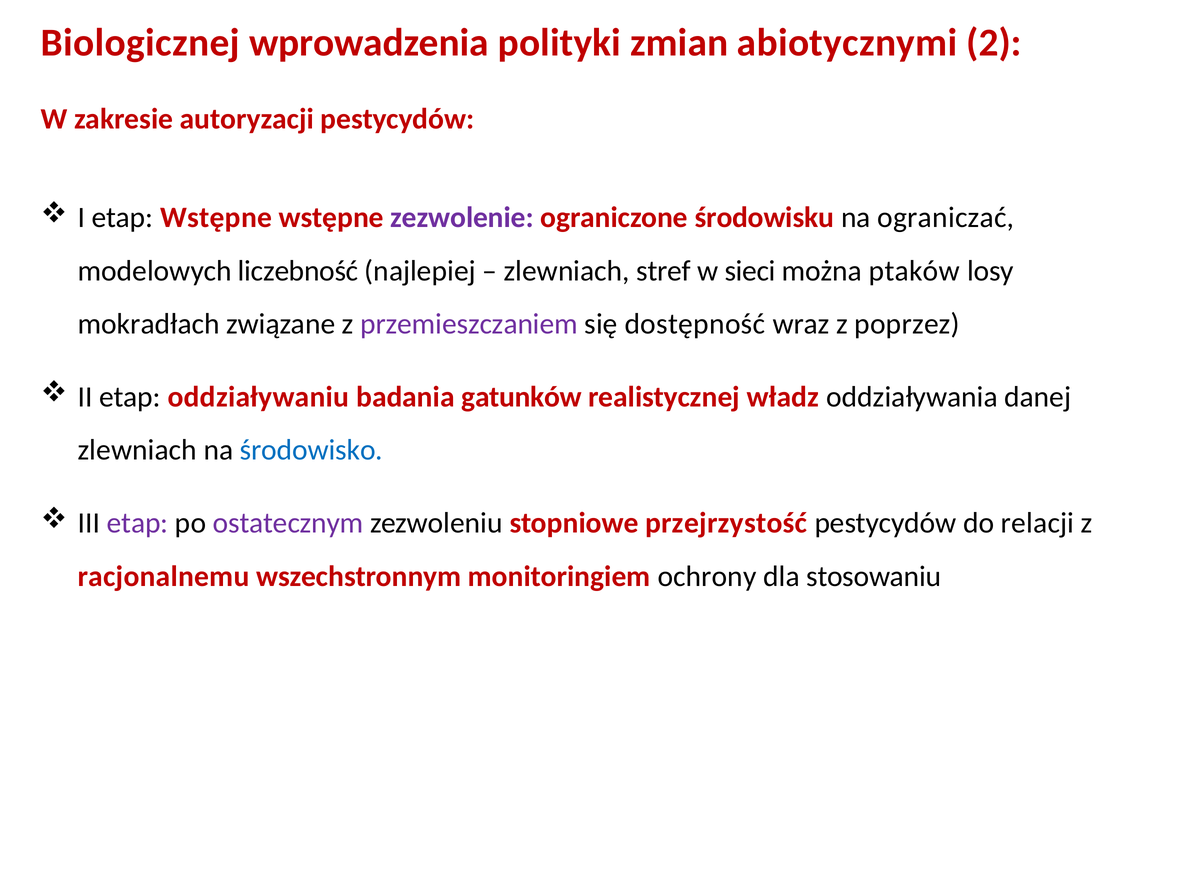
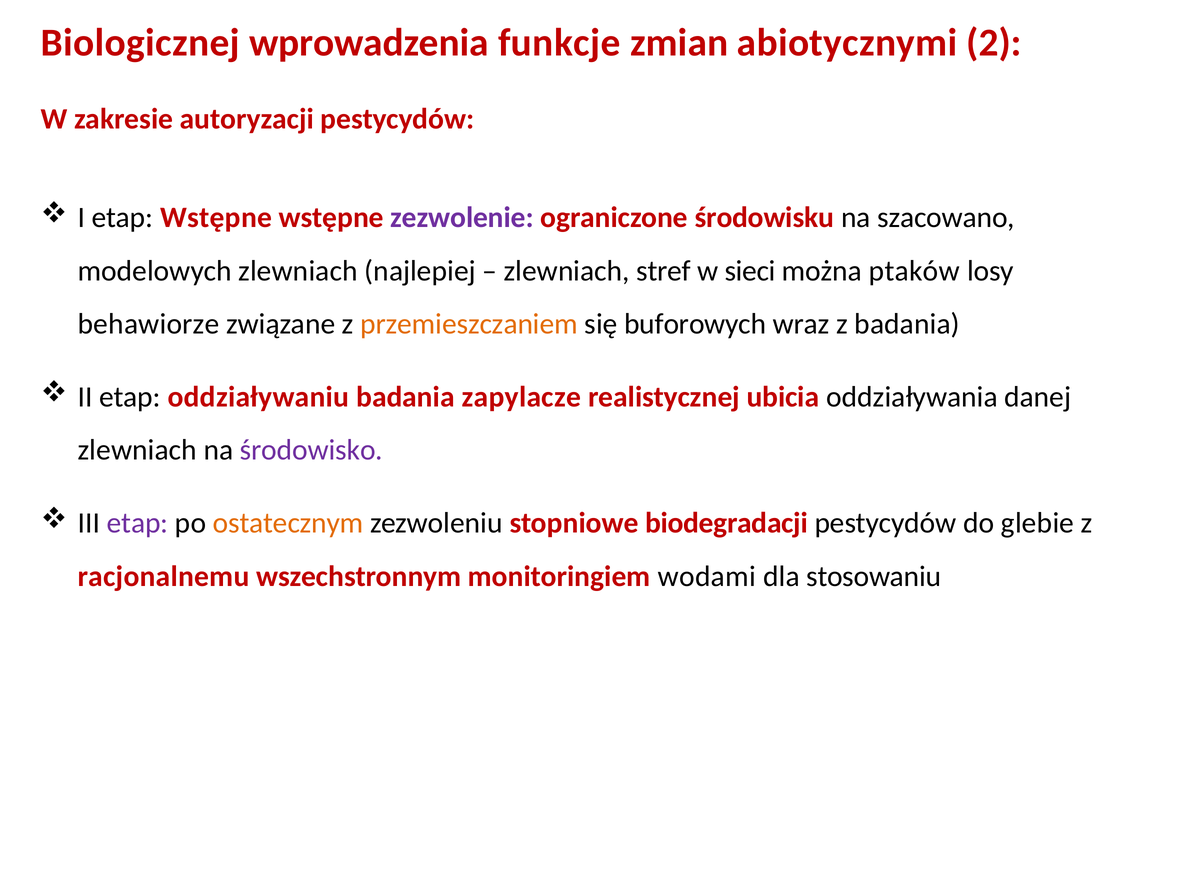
polityki: polityki -> funkcje (559, 43)
ograniczać: ograniczać -> szacowano (946, 218)
modelowych liczebność: liczebność -> zlewniach (298, 271)
mokradłach: mokradłach -> behawiorze (149, 324)
przemieszczaniem colour: purple -> orange (469, 324)
dostępność: dostępność -> buforowych (695, 324)
z poprzez: poprzez -> badania (907, 324)
gatunków: gatunków -> zapylacze (521, 397)
władz: władz -> ubicia (783, 397)
środowisko colour: blue -> purple (311, 450)
ostatecznym colour: purple -> orange (288, 523)
przejrzystość: przejrzystość -> biodegradacji (726, 523)
relacji: relacji -> glebie (1038, 523)
ochrony: ochrony -> wodami (707, 576)
